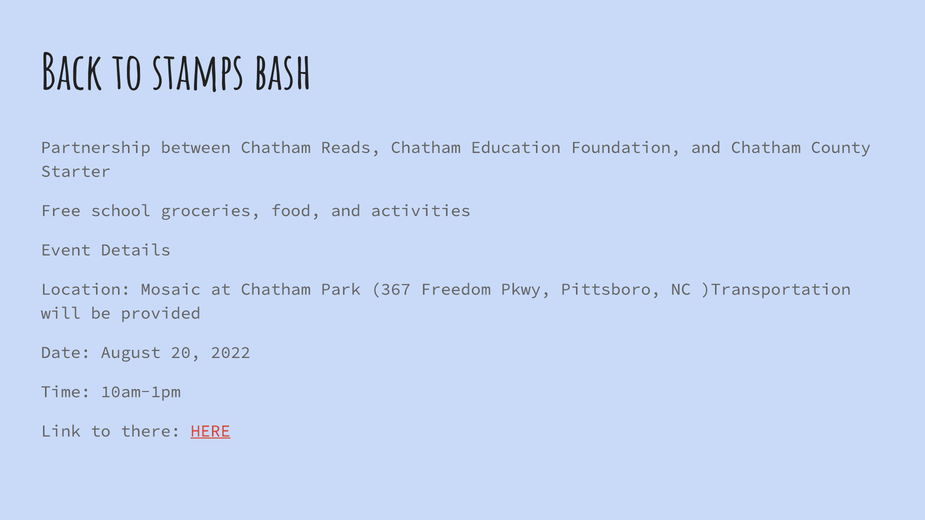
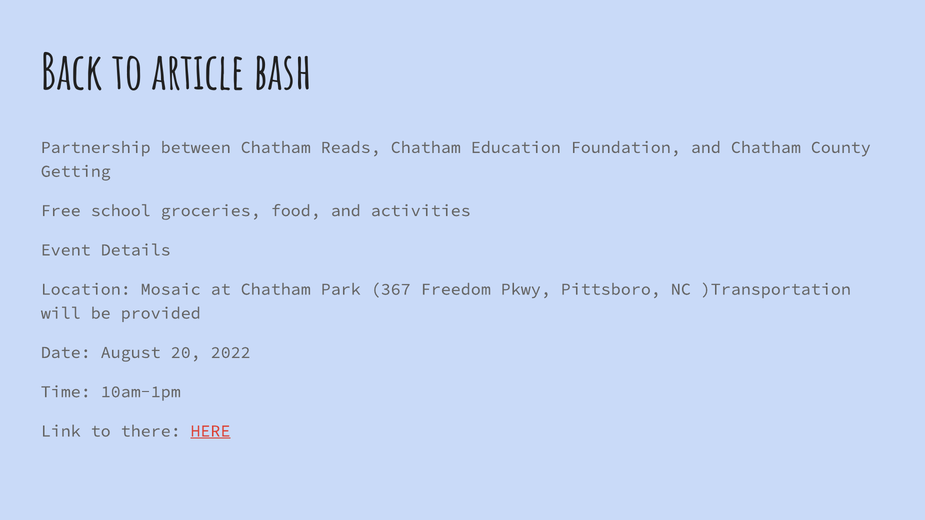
stamps: stamps -> article (198, 73)
Starter: Starter -> Getting (76, 171)
